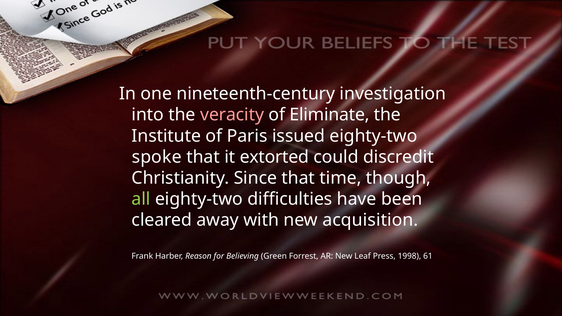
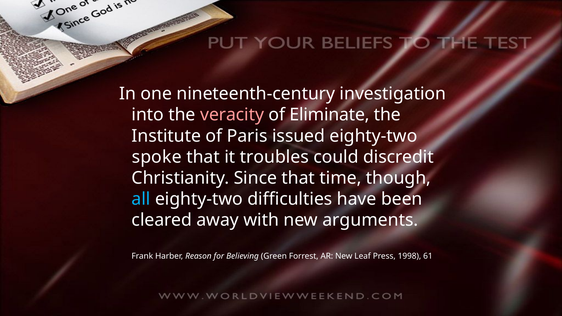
extorted: extorted -> troubles (274, 157)
all colour: light green -> light blue (141, 199)
acquisition: acquisition -> arguments (370, 220)
